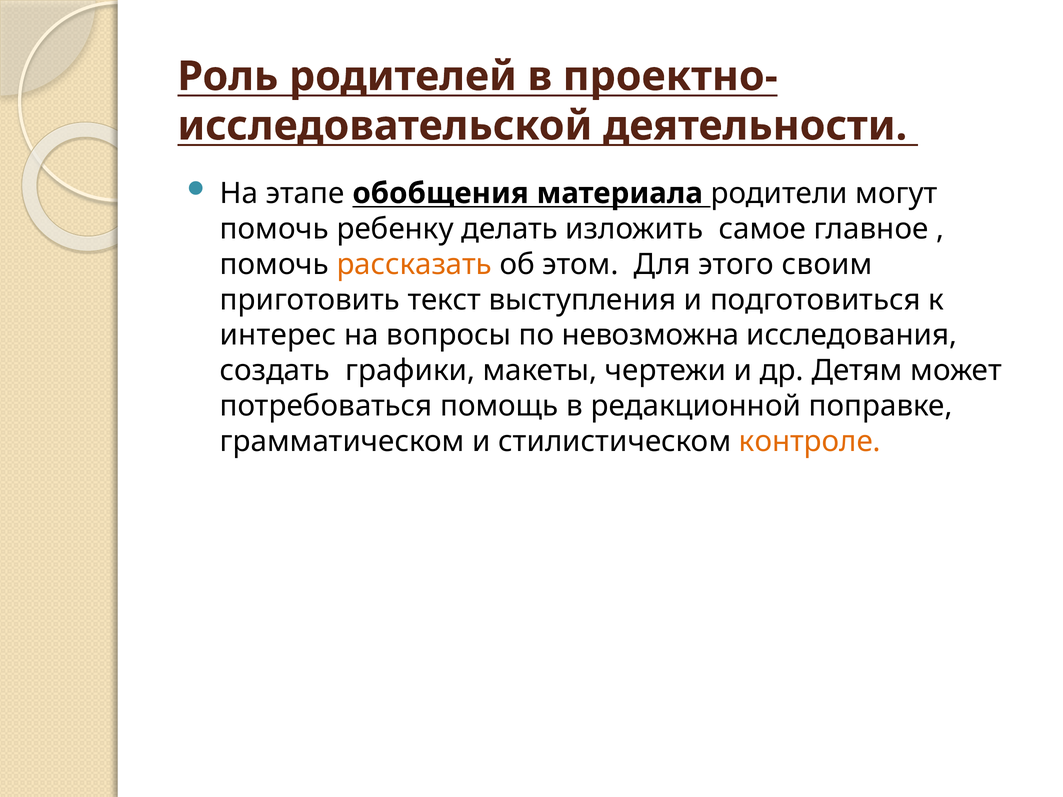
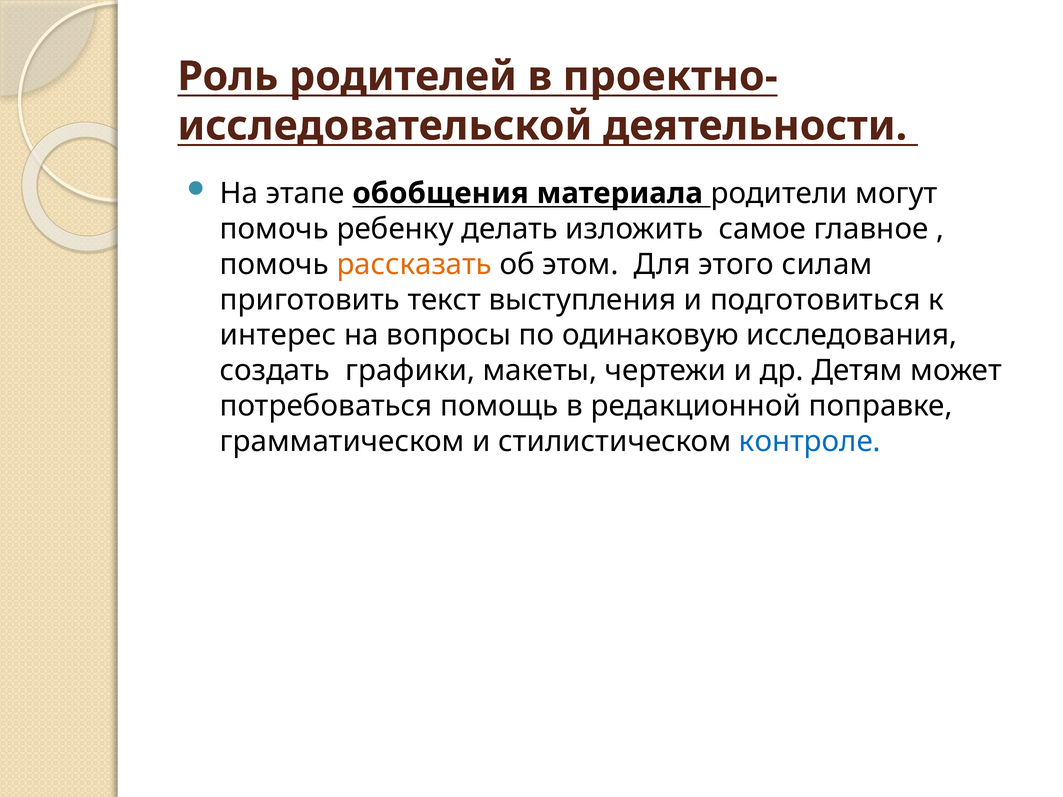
своим: своим -> силам (827, 264)
невозможна: невозможна -> одинаковую (650, 335)
контроле colour: orange -> blue (810, 442)
